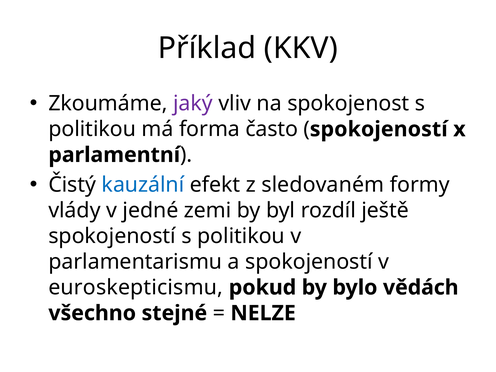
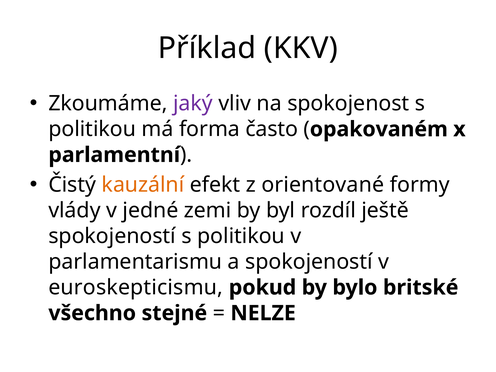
spokojeností: spokojeností -> opakovaném (379, 129)
kauzální colour: blue -> orange (143, 185)
sledovaném: sledovaném -> orientované (323, 185)
vědách: vědách -> britské (421, 287)
